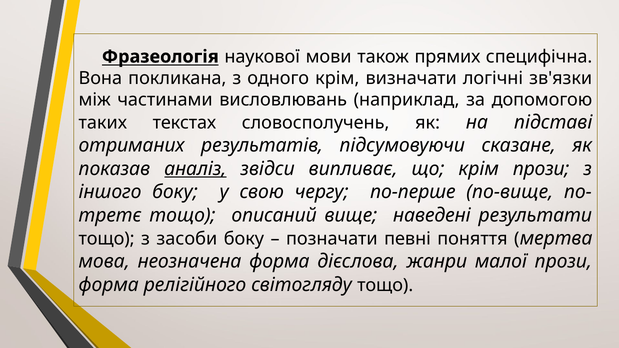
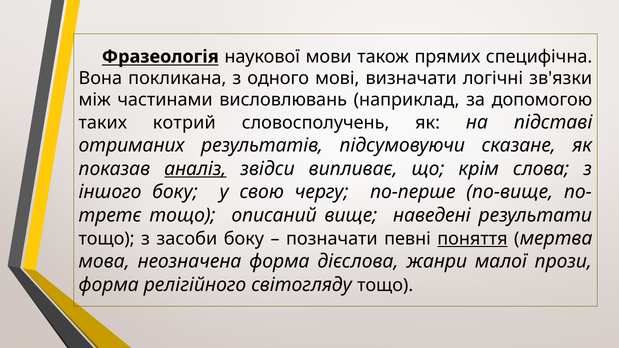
одного крім: крім -> мові (337, 78)
текстах: текстах -> котрий (184, 123)
крім прози: прози -> слова (541, 169)
поняття underline: none -> present (472, 239)
